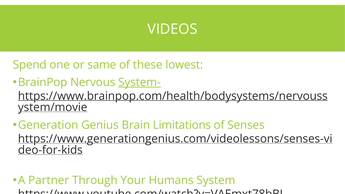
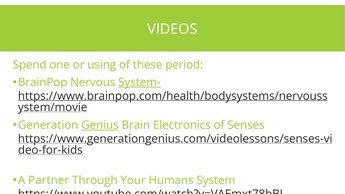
same: same -> using (102, 65)
lowest: lowest -> period (184, 65)
Genius underline: none -> present (100, 125)
Limitations: Limitations -> Electronics (182, 125)
